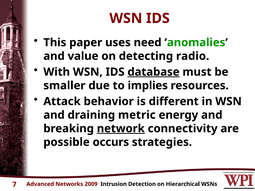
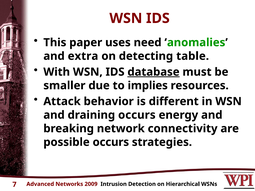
value: value -> extra (83, 56)
radio: radio -> table (193, 56)
draining metric: metric -> occurs (137, 115)
network underline: present -> none (121, 129)
